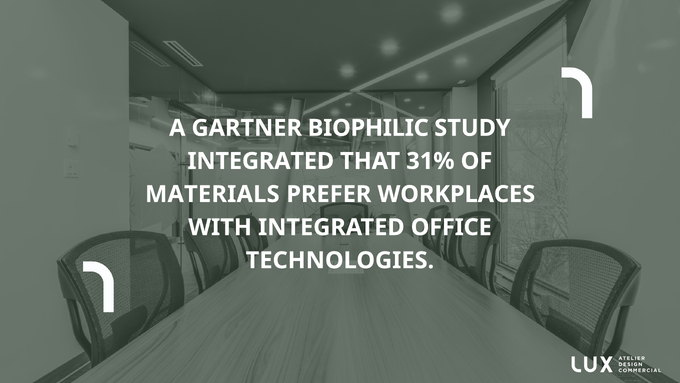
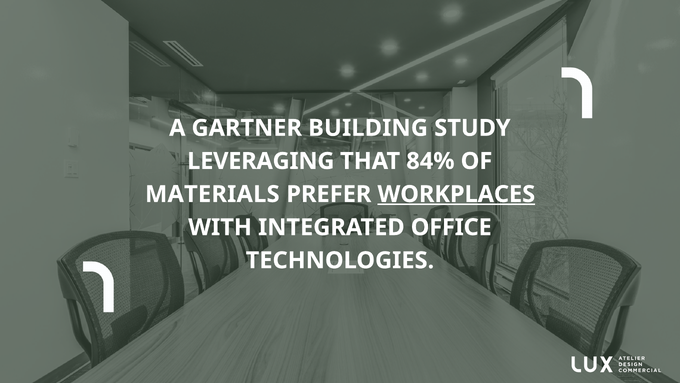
BIOPHILIC: BIOPHILIC -> BUILDING (368, 128)
INTEGRATED: INTEGRATED -> LEVERAGING (261, 161)
31%: 31% -> 84% (430, 161)
WORKPLACES underline: none -> present (456, 194)
